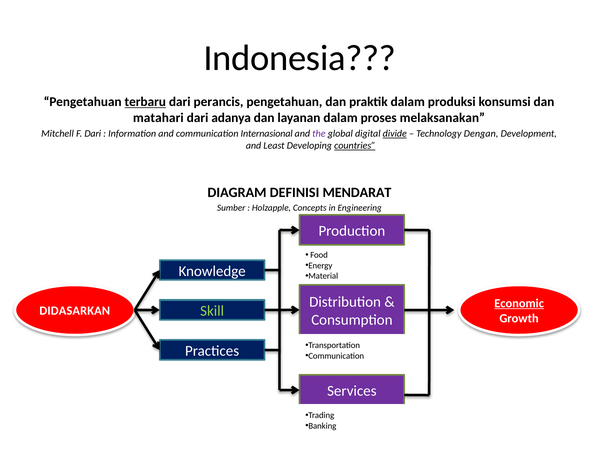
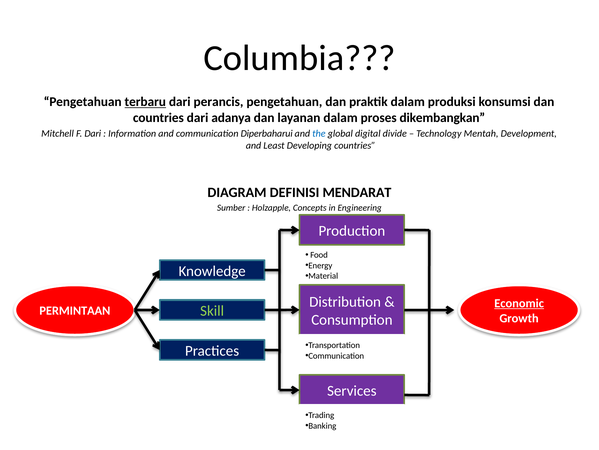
Indonesia: Indonesia -> Columbia (299, 58)
matahari: matahari -> countries (158, 118)
melaksanakan: melaksanakan -> dikembangkan (442, 118)
Internasional: Internasional -> Diperbaharui (267, 133)
the colour: purple -> blue (319, 133)
divide underline: present -> none (395, 133)
Dengan: Dengan -> Mentah (481, 133)
countries underline: present -> none (355, 145)
DIDASARKAN: DIDASARKAN -> PERMINTAAN (75, 310)
